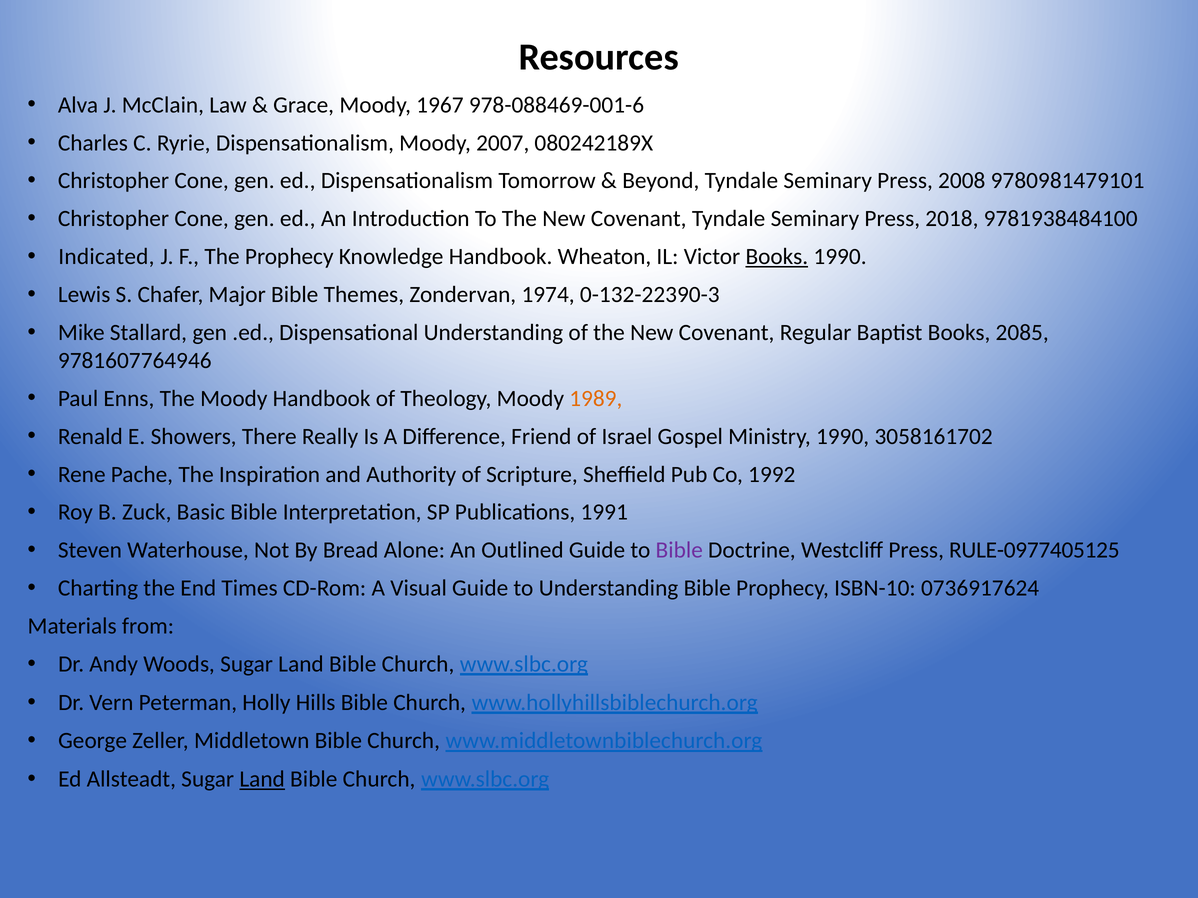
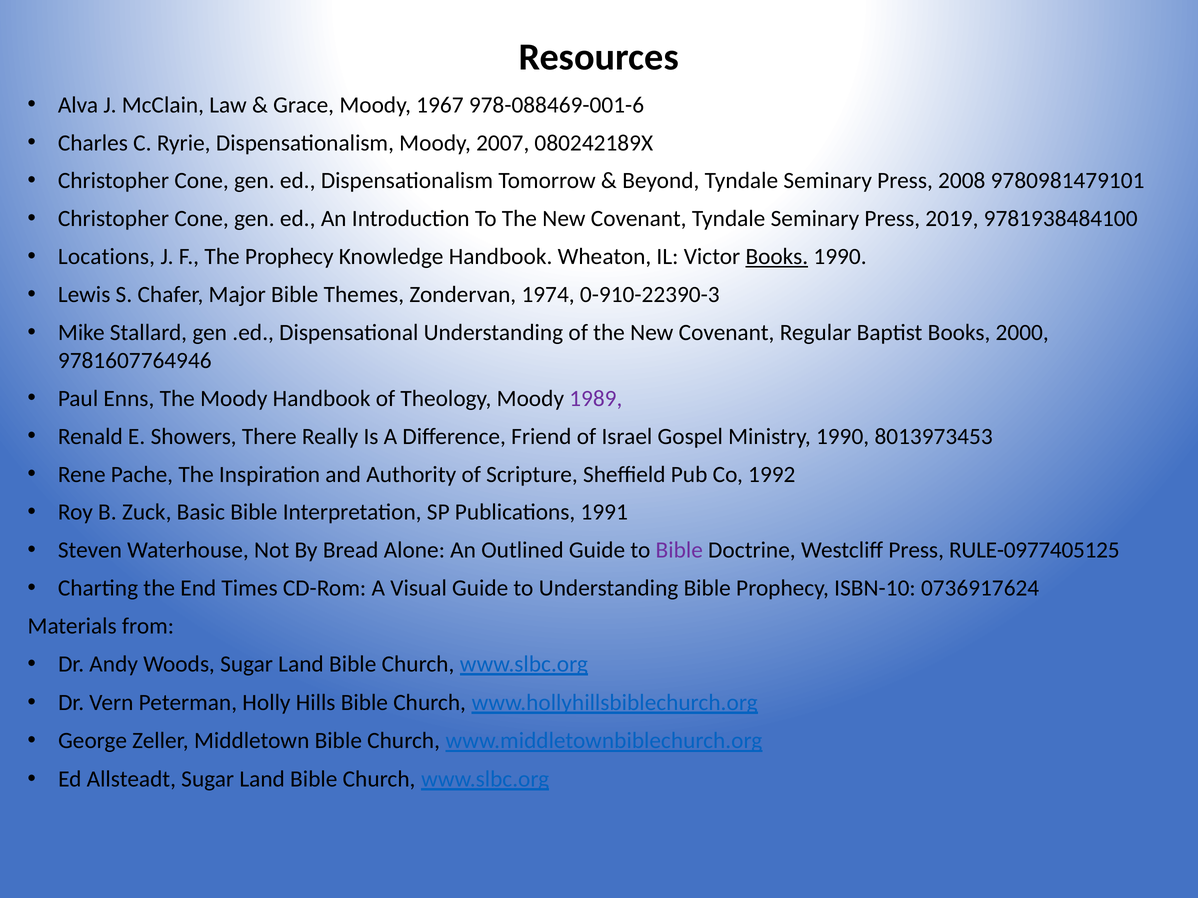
2018: 2018 -> 2019 (952, 219)
Indicated: Indicated -> Locations (106, 257)
0-132-22390-3: 0-132-22390-3 -> 0-910-22390-3 (650, 295)
2085: 2085 -> 2000 (1022, 333)
1989 colour: orange -> purple (596, 399)
3058161702: 3058161702 -> 8013973453 (934, 437)
Land underline: present -> none (262, 780)
